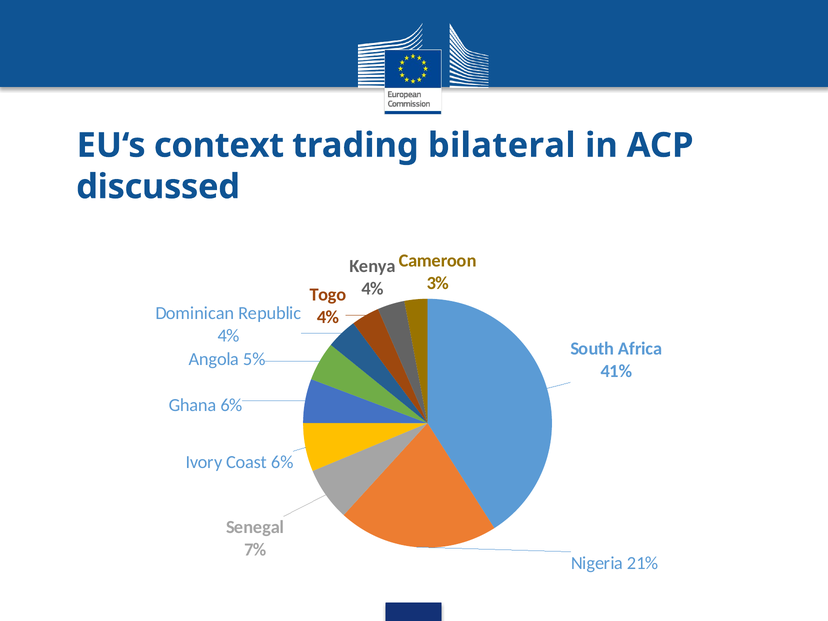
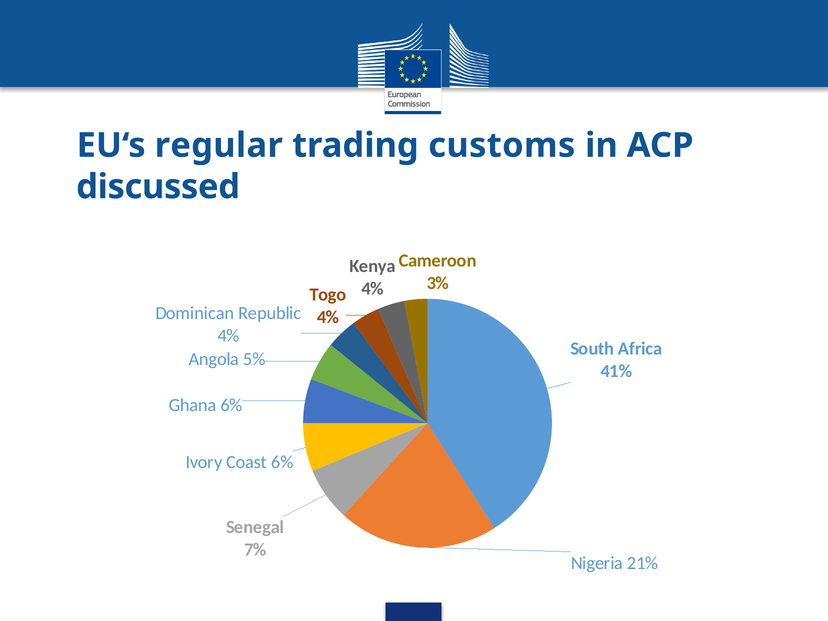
context: context -> regular (219, 145)
bilateral: bilateral -> customs (502, 145)
